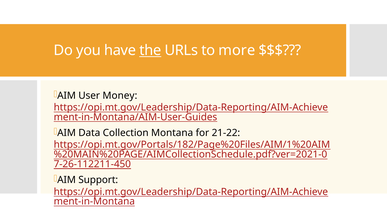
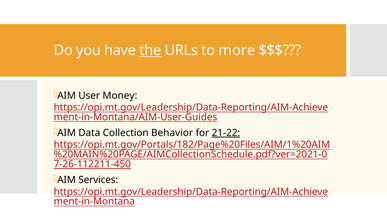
Montana: Montana -> Behavior (172, 133)
21-22 underline: none -> present (226, 133)
Support: Support -> Services (98, 180)
